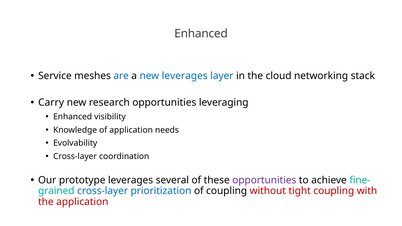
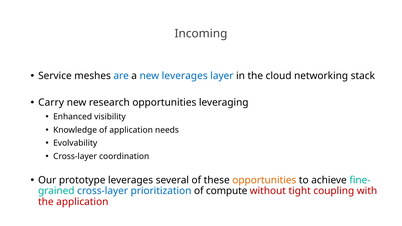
Enhanced: Enhanced -> Incoming (201, 34)
opportunities colour: purple -> orange (264, 180)
of coupling: coupling -> compute (227, 191)
